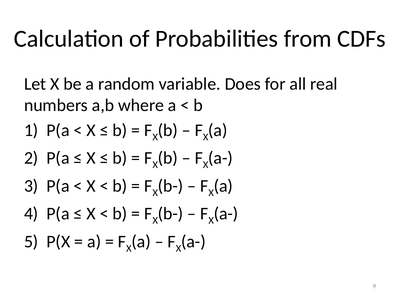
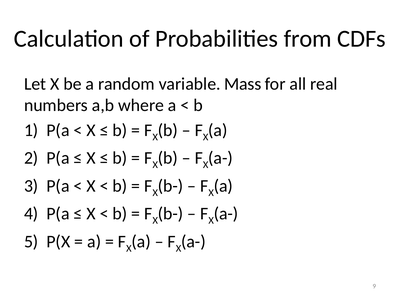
Does: Does -> Mass (243, 84)
